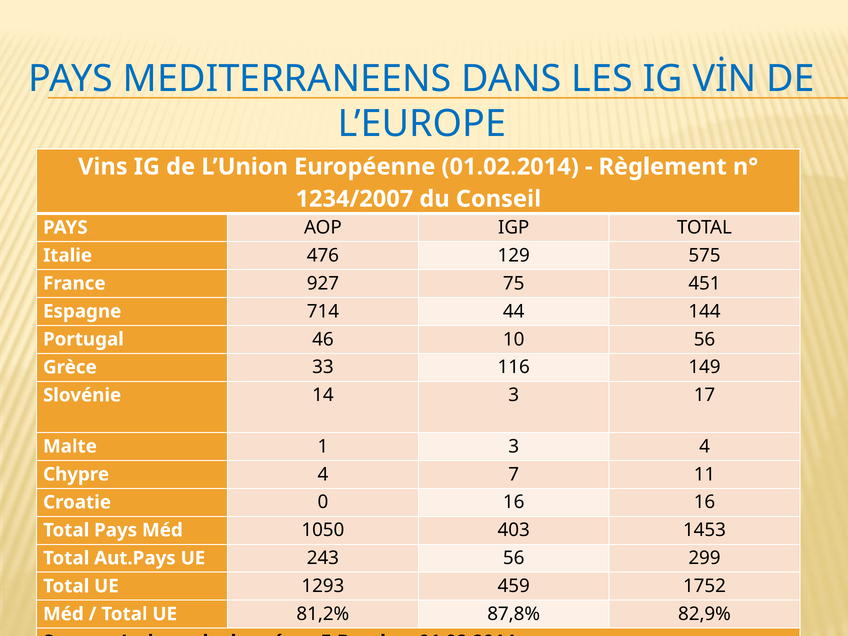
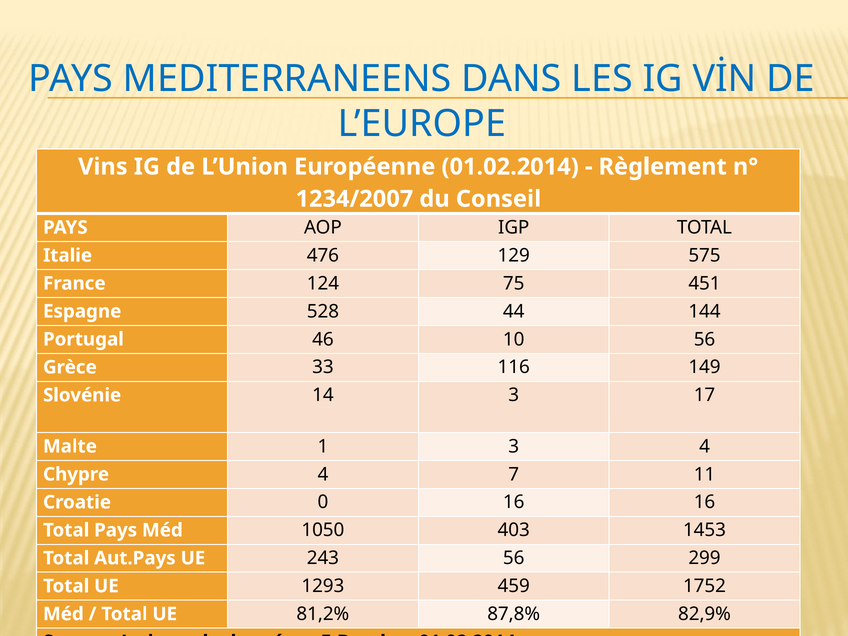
927: 927 -> 124 (323, 283)
714: 714 -> 528 (323, 311)
